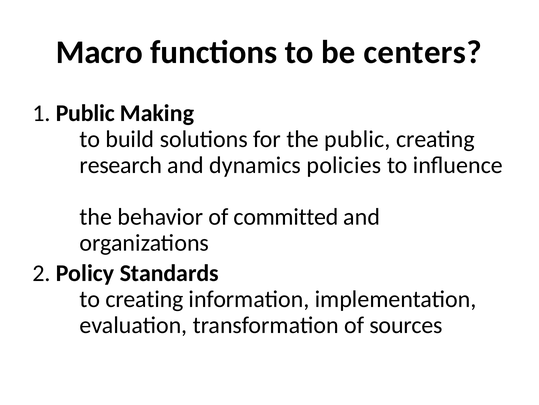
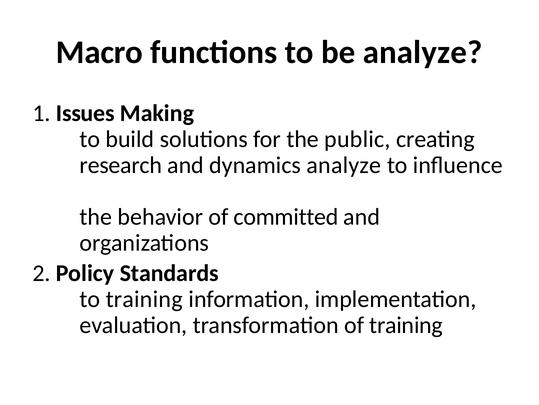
be centers: centers -> analyze (423, 52)
1 Public: Public -> Issues (85, 113)
dynamics policies: policies -> analyze (344, 165)
to creating: creating -> training (144, 299)
of sources: sources -> training (406, 324)
